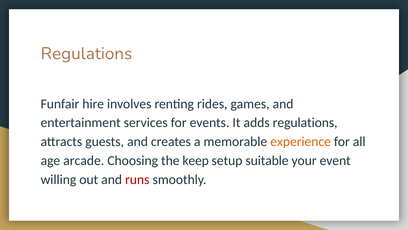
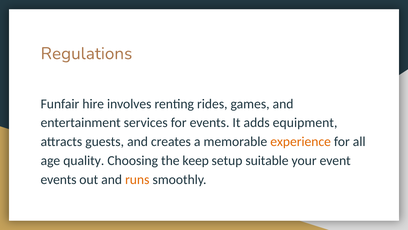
adds regulations: regulations -> equipment (305, 123)
arcade: arcade -> quality (84, 160)
willing: willing -> events (59, 179)
runs colour: red -> orange (137, 179)
